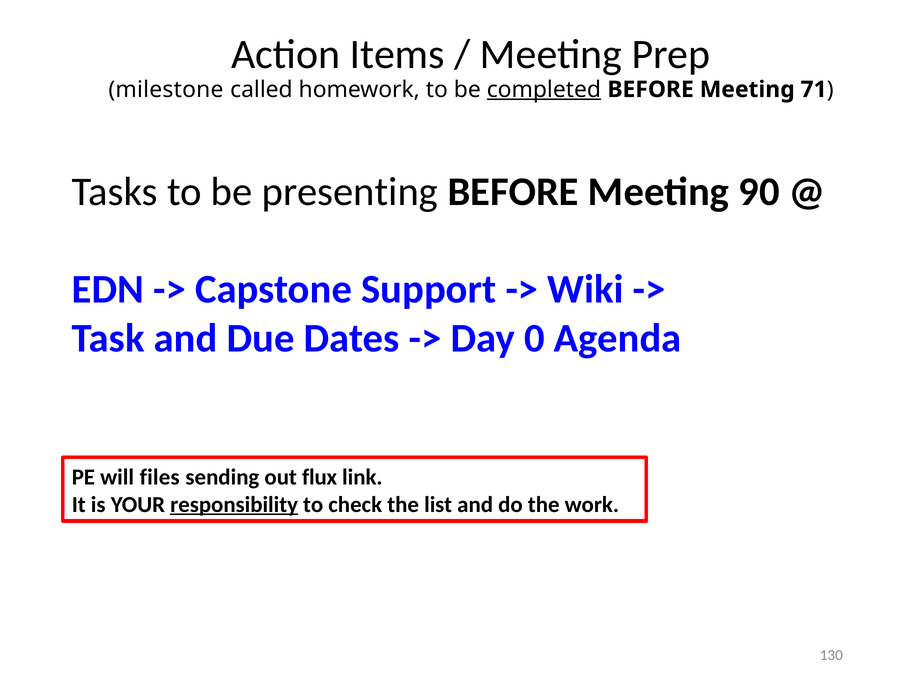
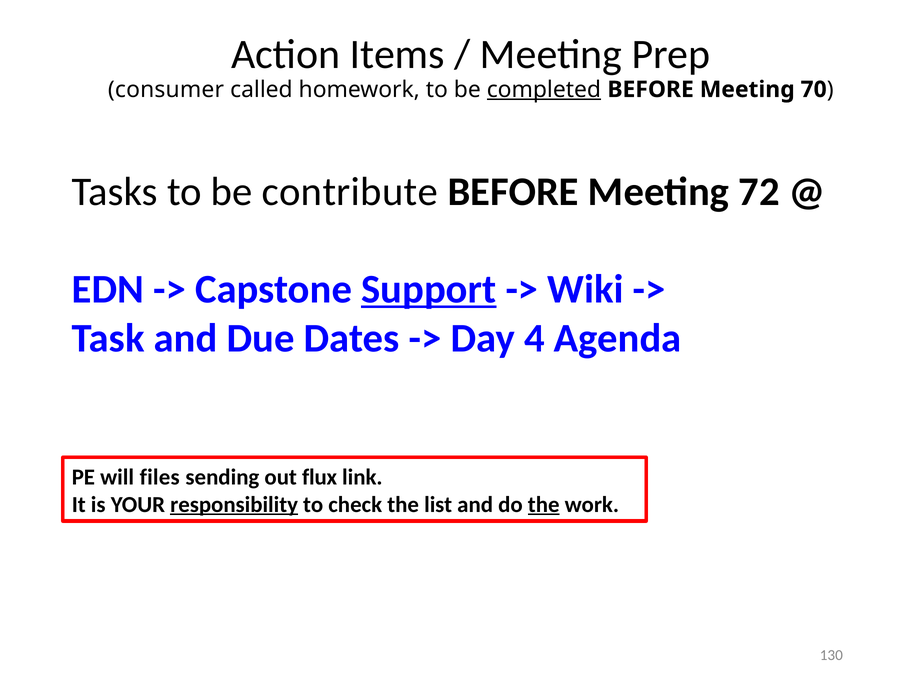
milestone: milestone -> consumer (166, 90)
71: 71 -> 70 (814, 90)
presenting: presenting -> contribute (350, 192)
90: 90 -> 72 (759, 192)
Support underline: none -> present (429, 290)
0: 0 -> 4 (534, 338)
the underline: none -> present (544, 505)
